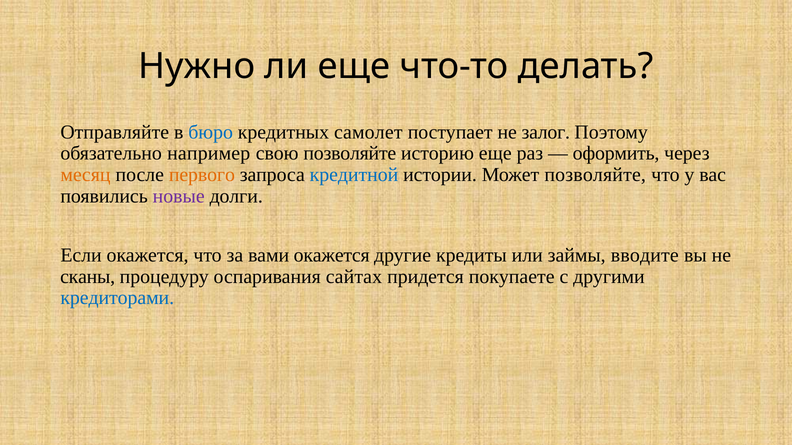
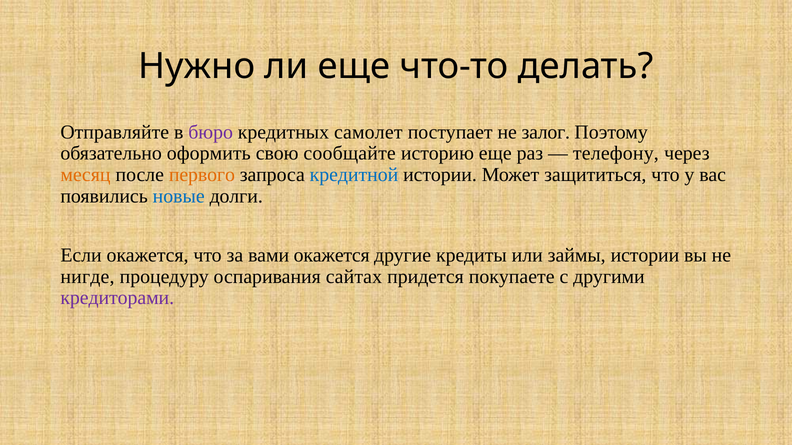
бюро colour: blue -> purple (211, 132)
например: например -> оформить (209, 154)
свою позволяйте: позволяйте -> сообщайте (350, 154)
оформить: оформить -> телефону (616, 154)
Может позволяйте: позволяйте -> защититься (595, 175)
новые colour: purple -> blue (179, 196)
займы вводите: вводите -> истории (645, 256)
сканы: сканы -> нигде (87, 277)
кредиторами colour: blue -> purple (117, 298)
